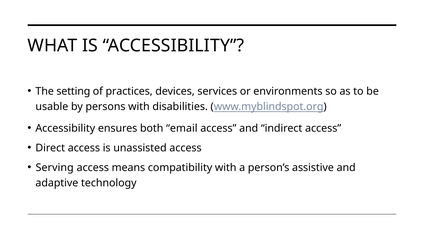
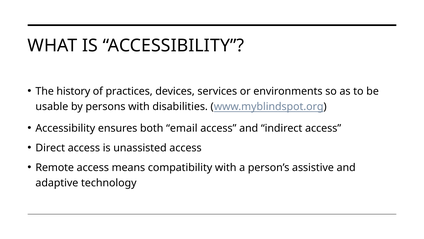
setting: setting -> history (73, 91)
Serving: Serving -> Remote (55, 167)
